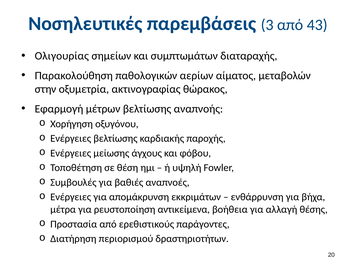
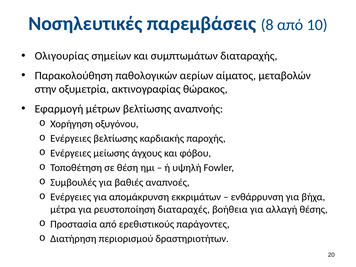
3: 3 -> 8 (267, 25)
43: 43 -> 10 (317, 25)
αντικείμενα: αντικείμενα -> διαταραχές (184, 210)
